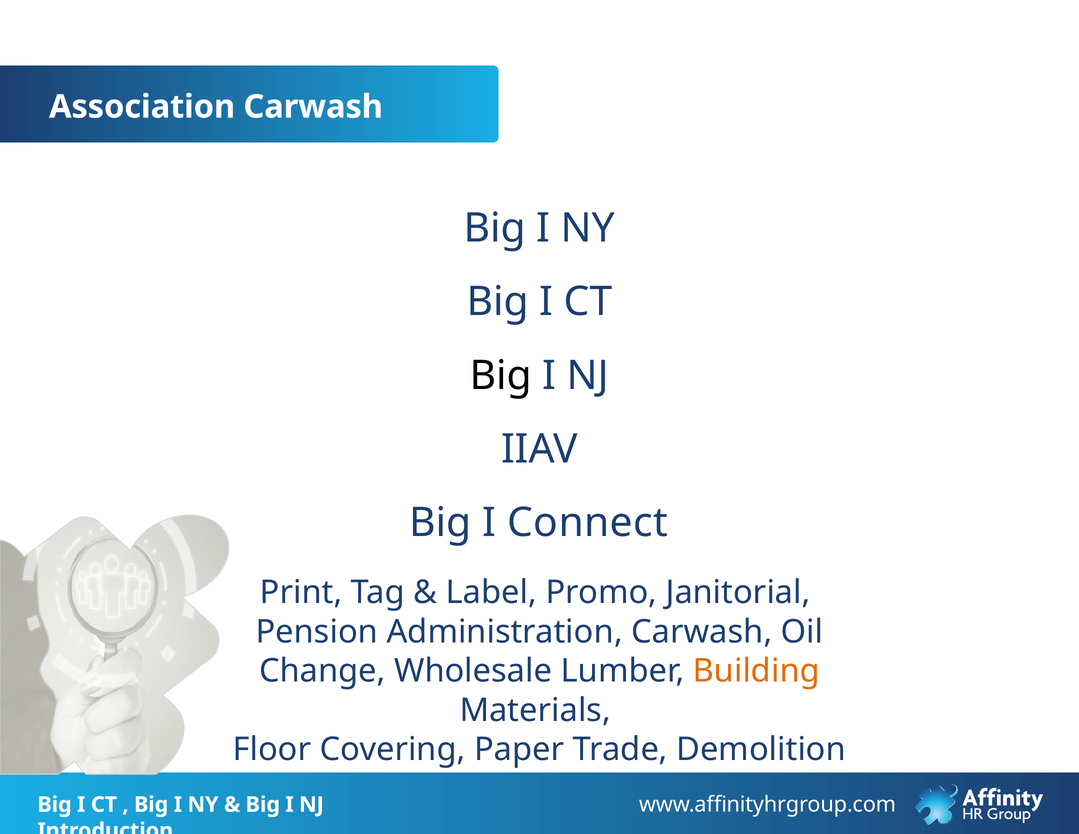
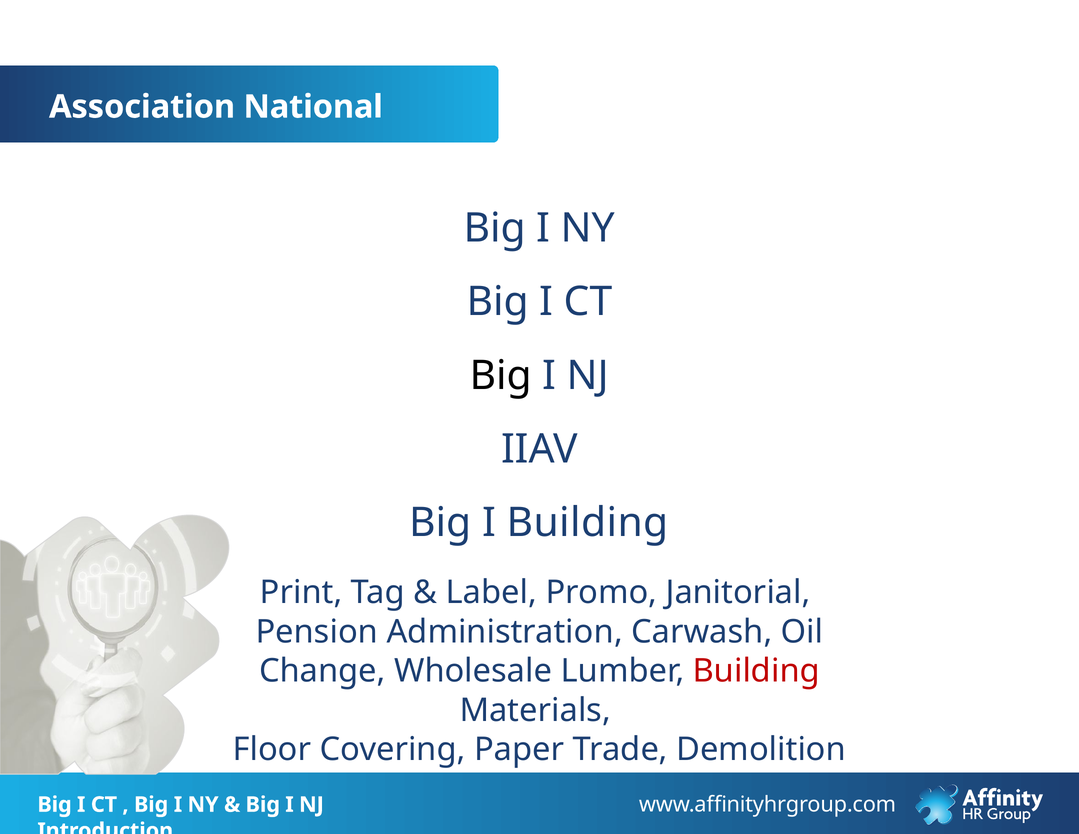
Association Carwash: Carwash -> National (313, 107)
I Connect: Connect -> Building (588, 523)
Building colour: orange -> red (756, 671)
